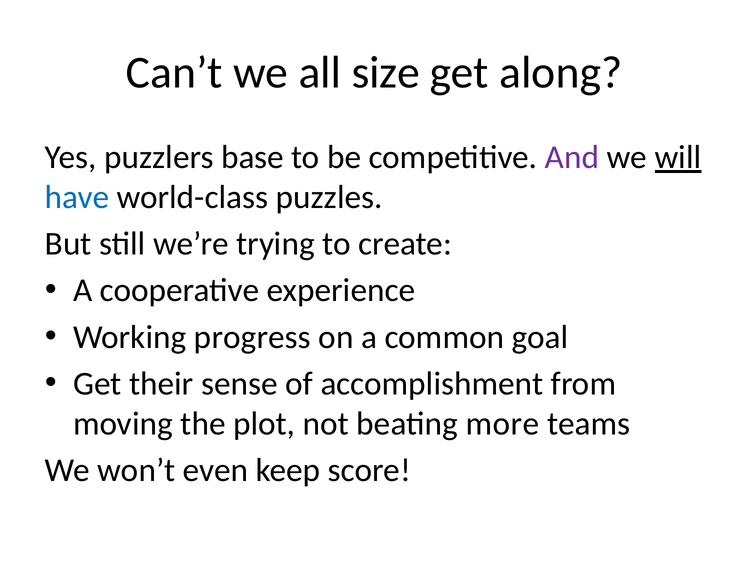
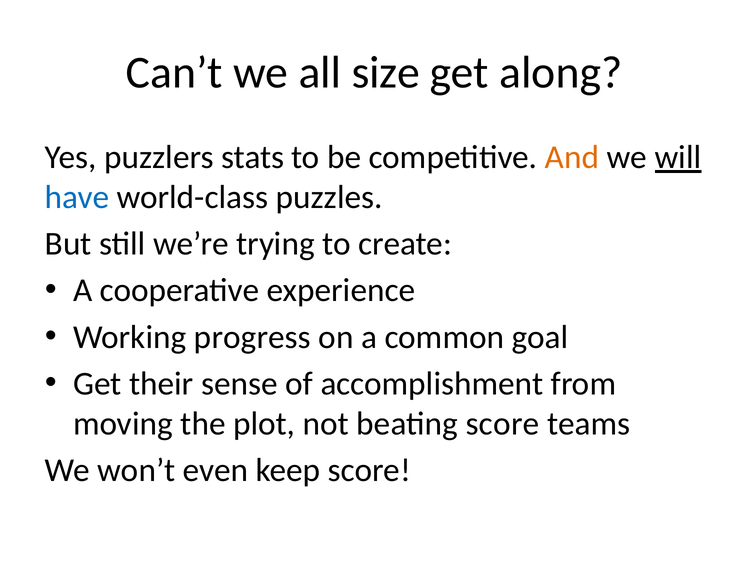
base: base -> stats (253, 157)
And colour: purple -> orange (572, 157)
beating more: more -> score (503, 424)
